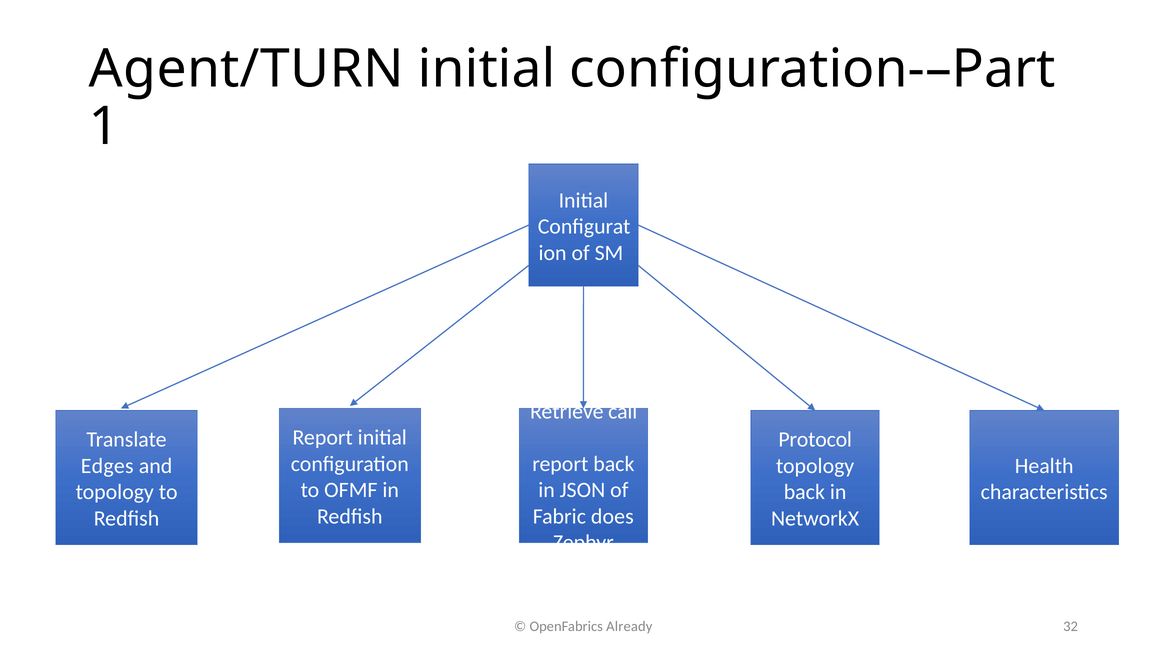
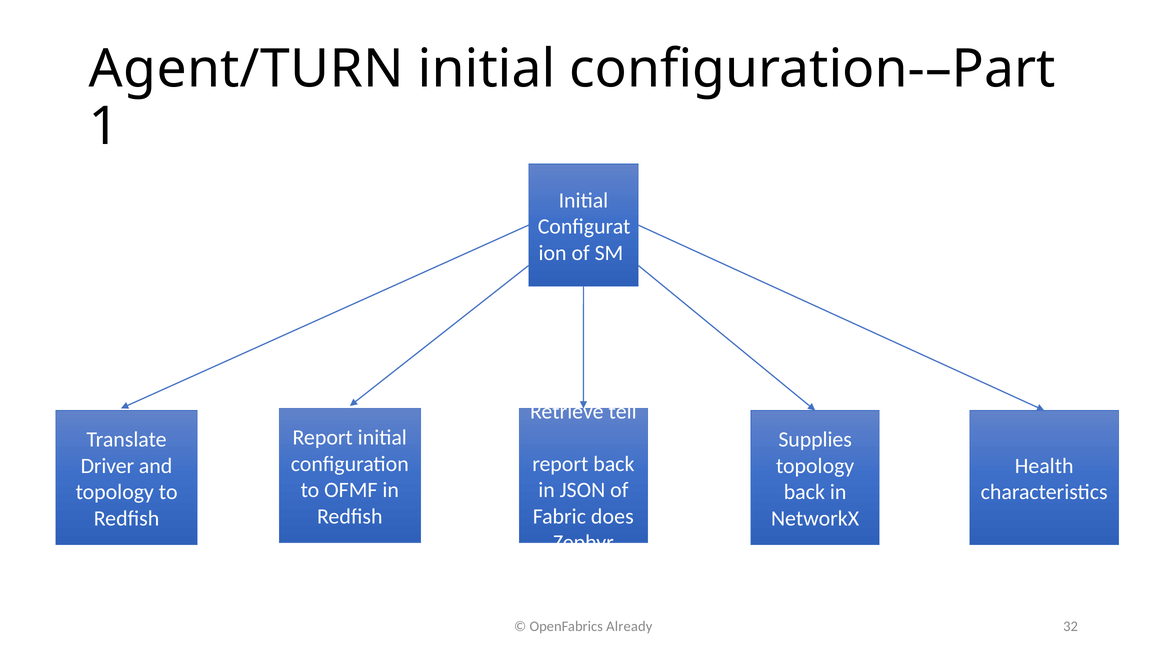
call: call -> tell (623, 412)
Protocol: Protocol -> Supplies (815, 440)
Edges: Edges -> Driver (107, 466)
